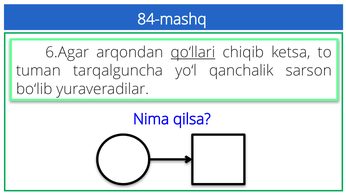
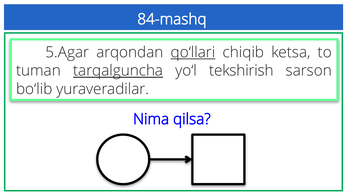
6.Agar: 6.Agar -> 5.Agar (67, 52)
tarqalguncha underline: none -> present (118, 71)
qanchalik: qanchalik -> tekshirish (241, 71)
